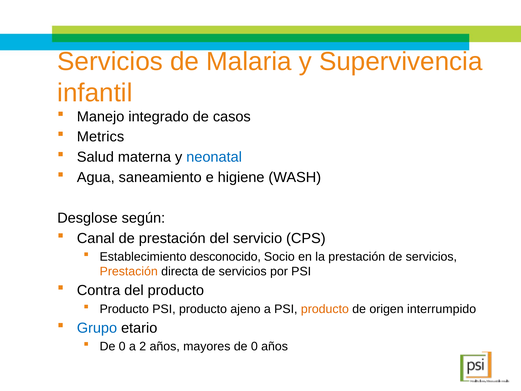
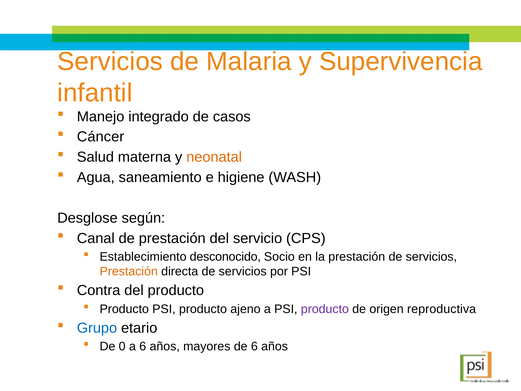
Metrics: Metrics -> Cáncer (101, 137)
neonatal colour: blue -> orange (214, 157)
producto colour: orange -> purple (325, 309)
interrumpido: interrumpido -> reproductiva (442, 309)
a 2: 2 -> 6 (143, 346)
mayores de 0: 0 -> 6 (254, 346)
